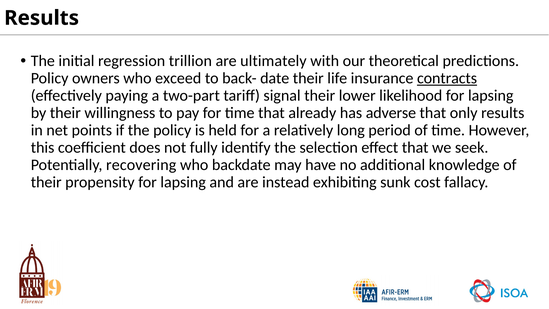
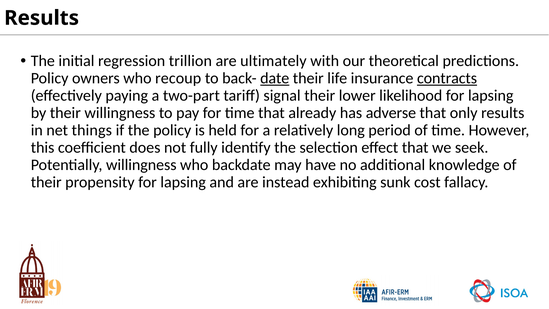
exceed: exceed -> recoup (178, 78)
date underline: none -> present (275, 78)
points: points -> things (92, 130)
Potentially recovering: recovering -> willingness (141, 165)
